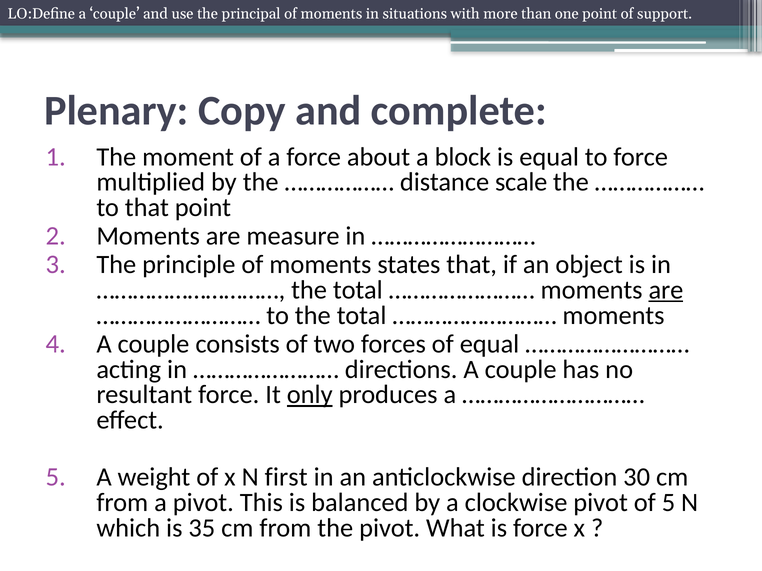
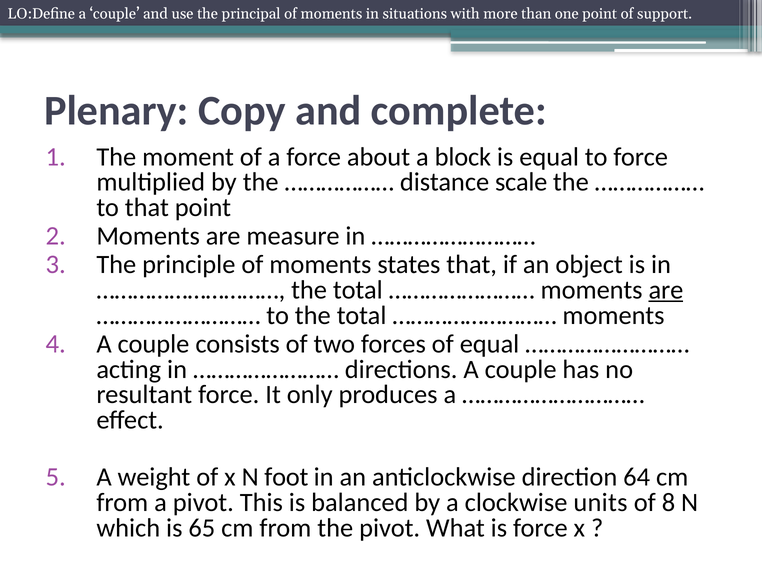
only underline: present -> none (310, 395)
first: first -> foot (286, 478)
30: 30 -> 64 (637, 478)
clockwise pivot: pivot -> units (600, 503)
of 5: 5 -> 8 (668, 503)
35: 35 -> 65 (202, 528)
